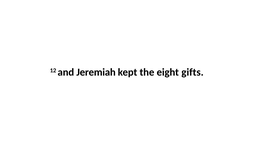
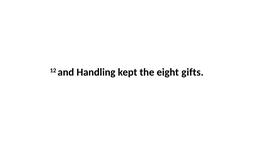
Jeremiah: Jeremiah -> Handling (96, 72)
